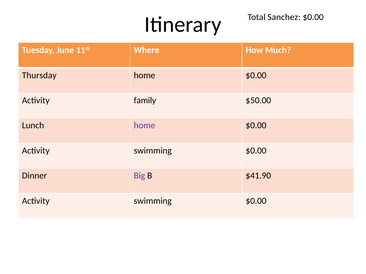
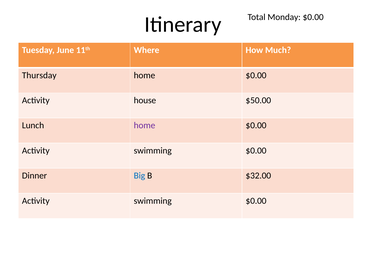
Sanchez: Sanchez -> Monday (284, 17)
family: family -> house (145, 101)
Big colour: purple -> blue (139, 176)
$41.90: $41.90 -> $32.00 (258, 176)
